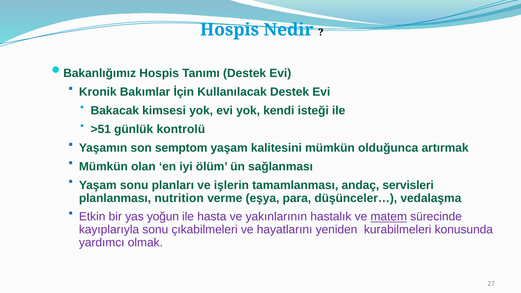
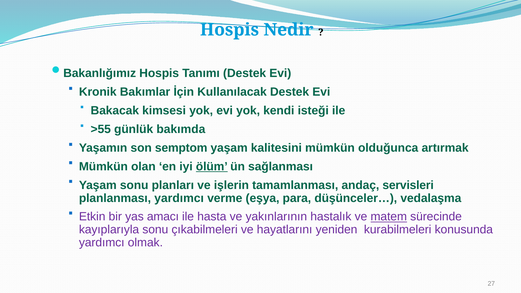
>51: >51 -> >55 (101, 129)
kontrolü: kontrolü -> bakımda (181, 129)
ölüm underline: none -> present (212, 167)
planlanması nutrition: nutrition -> yardımcı (179, 198)
yoğun: yoğun -> amacı (163, 217)
